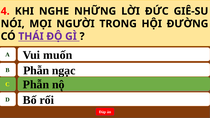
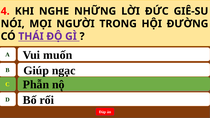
B Phẫn: Phẫn -> Giúp (36, 71)
